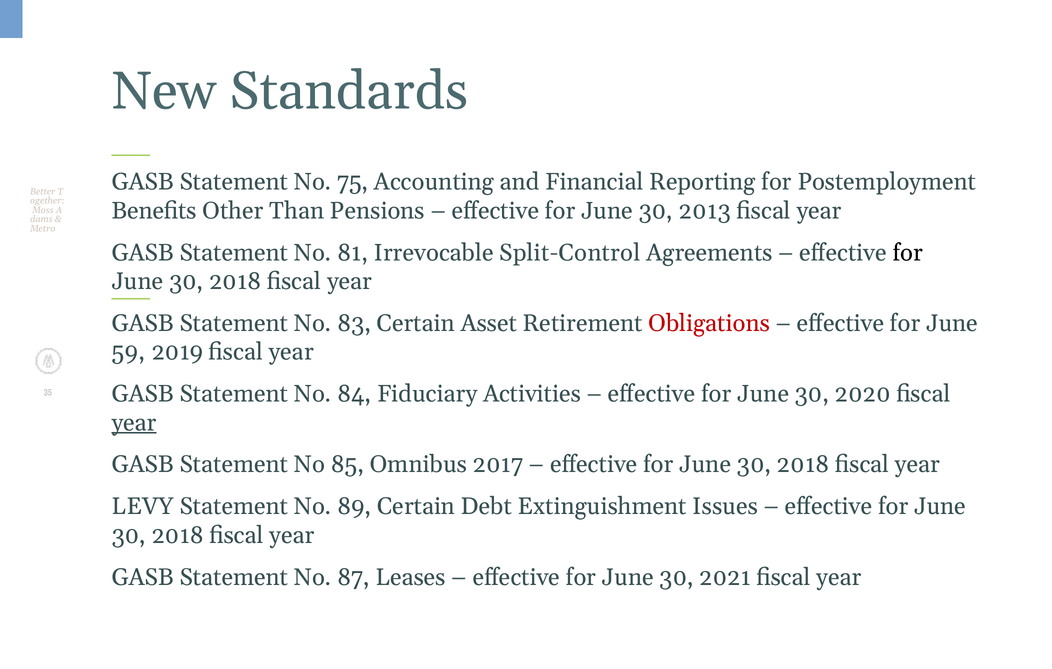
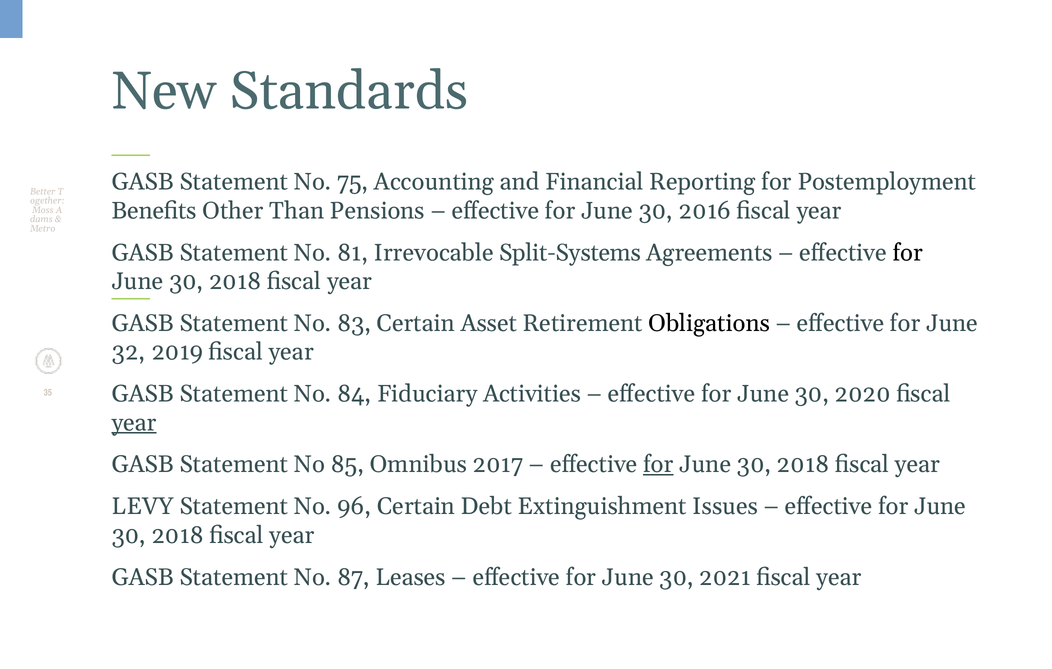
2013: 2013 -> 2016 (705, 211)
Split-Control: Split-Control -> Split-Systems (570, 253)
Obligations colour: red -> black (709, 324)
59: 59 -> 32 (129, 352)
for underline: none -> present (658, 465)
89: 89 -> 96 (354, 507)
